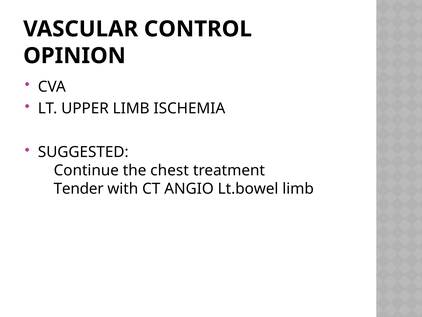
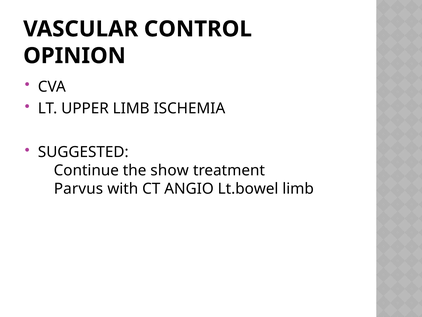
chest: chest -> show (170, 170)
Tender: Tender -> Parvus (78, 189)
